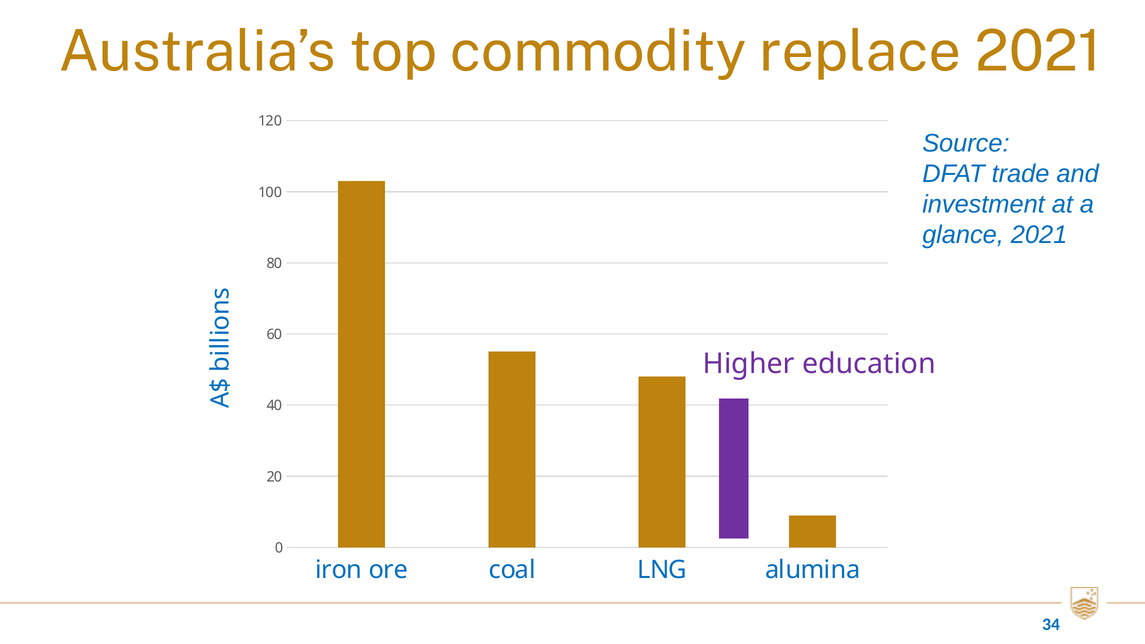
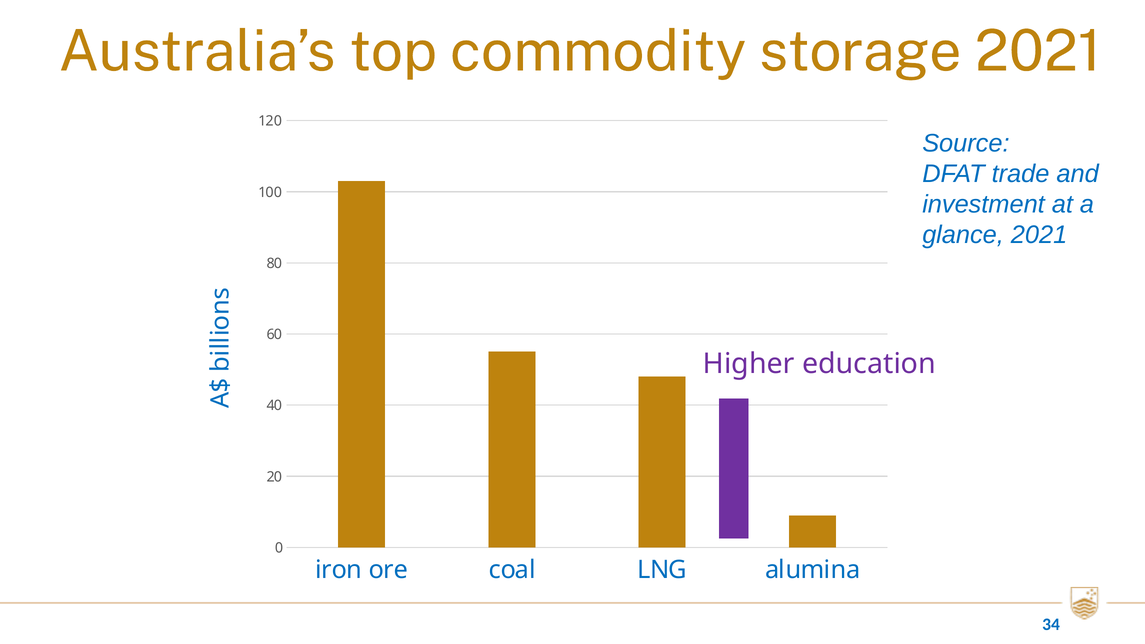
replace: replace -> storage (860, 52)
